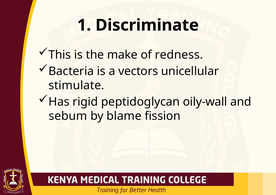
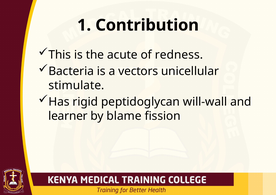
Discriminate: Discriminate -> Contribution (147, 25)
make: make -> acute (122, 55)
oily-wall: oily-wall -> will-wall (205, 102)
sebum: sebum -> learner (68, 116)
